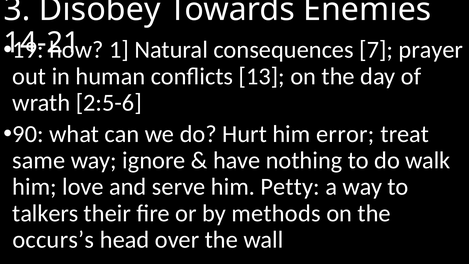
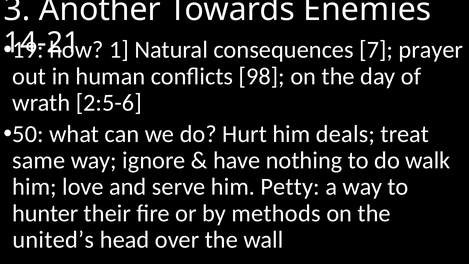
Disobey: Disobey -> Another (100, 9)
13: 13 -> 98 (262, 76)
90: 90 -> 50 (28, 134)
error: error -> deals (345, 134)
talkers: talkers -> hunter (45, 213)
occurs’s: occurs’s -> united’s (53, 240)
